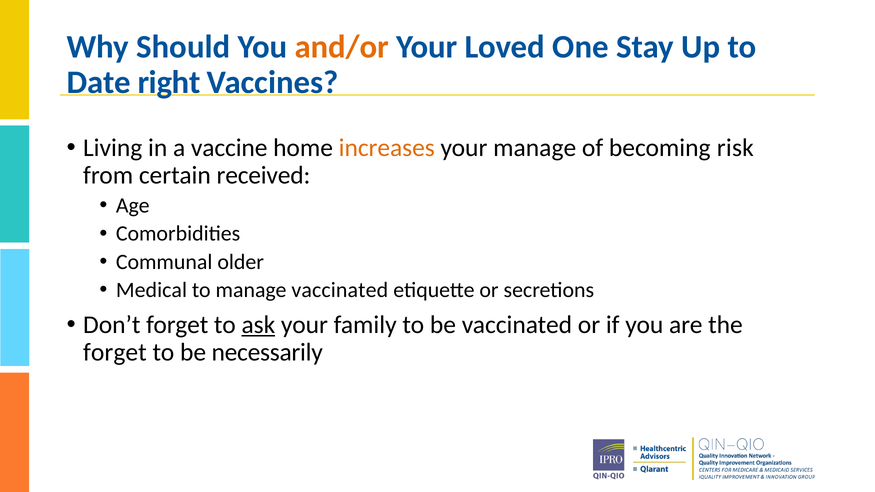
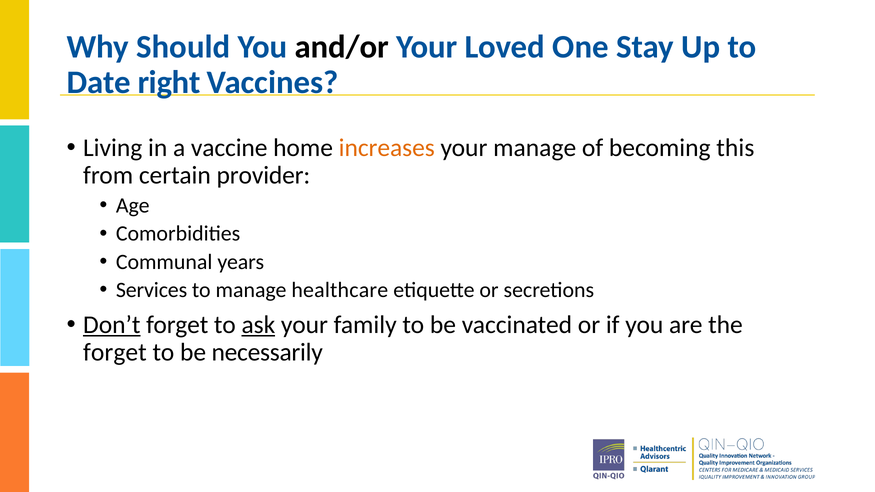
and/or colour: orange -> black (342, 47)
risk: risk -> this (735, 148)
received: received -> provider (263, 176)
older: older -> years (241, 262)
Medical: Medical -> Services (152, 290)
manage vaccinated: vaccinated -> healthcare (340, 290)
Don’t underline: none -> present (112, 325)
